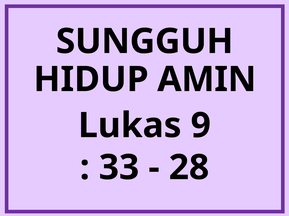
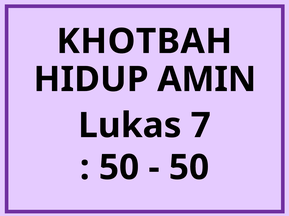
SUNGGUH: SUNGGUH -> KHOTBAH (144, 42)
9: 9 -> 7 (201, 126)
33: 33 -> 50 (119, 168)
28: 28 -> 50 (189, 168)
